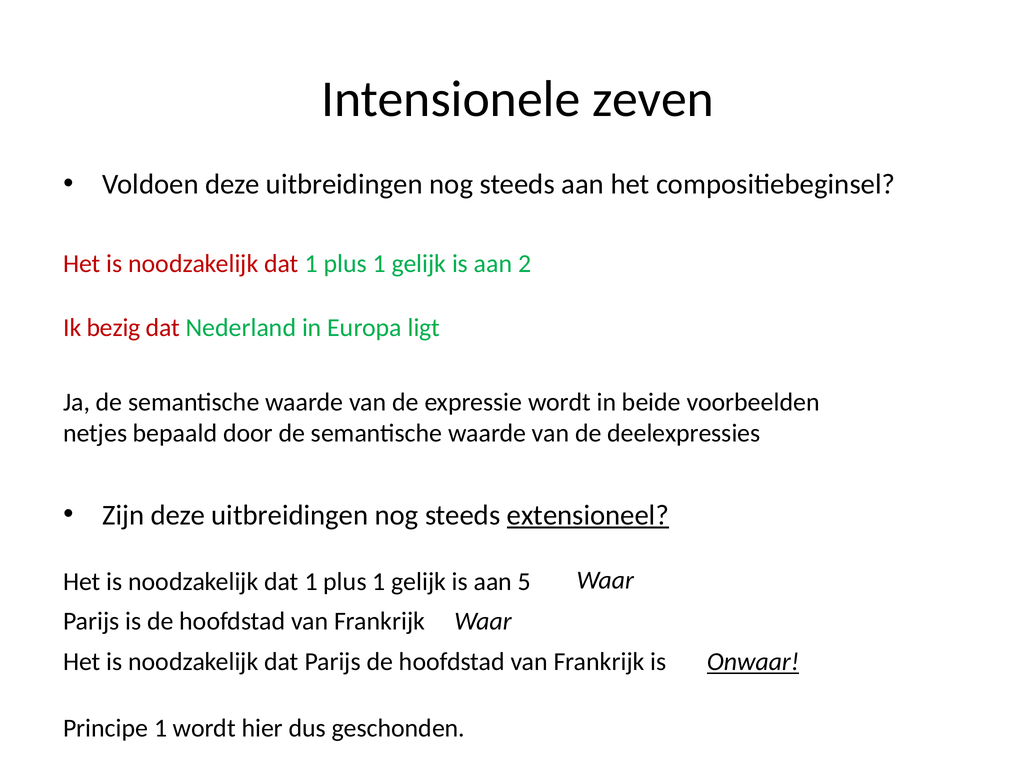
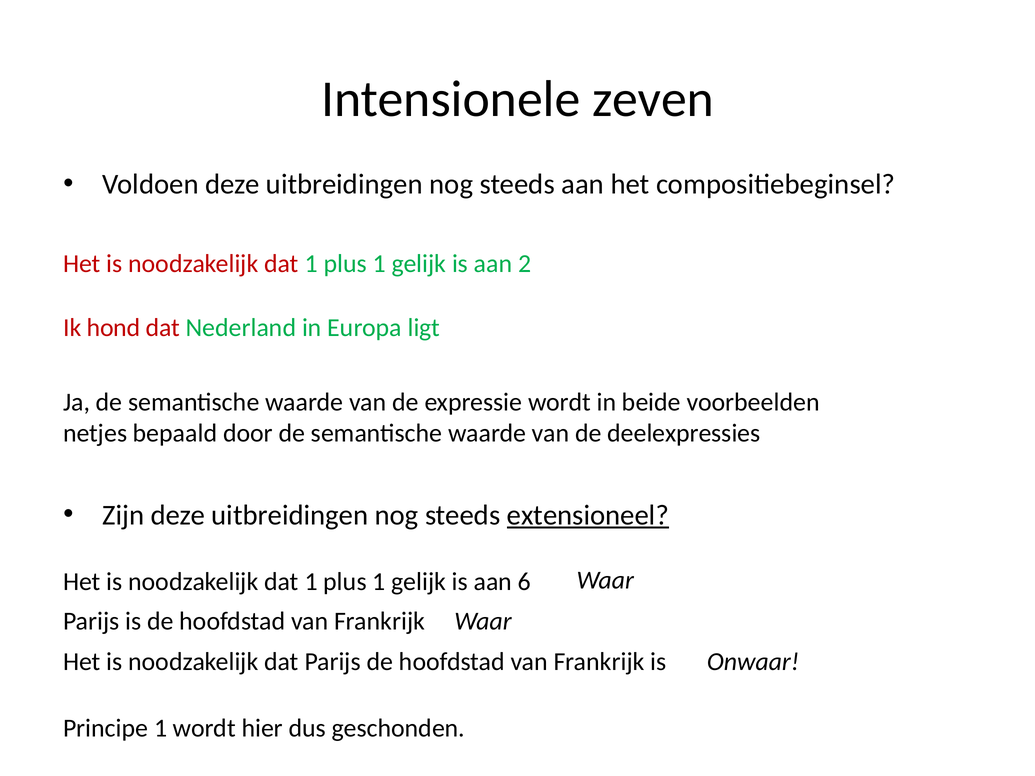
bezig: bezig -> hond (114, 328)
5: 5 -> 6 (524, 582)
Onwaar underline: present -> none (753, 662)
